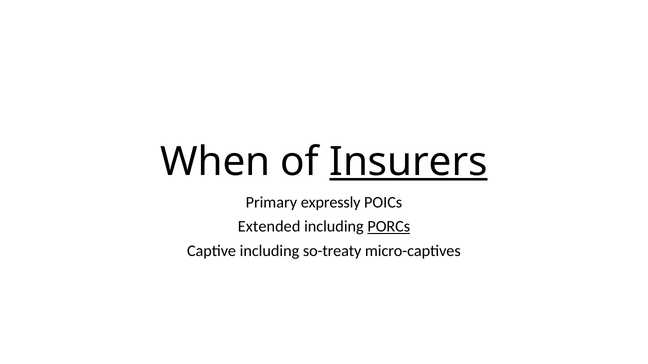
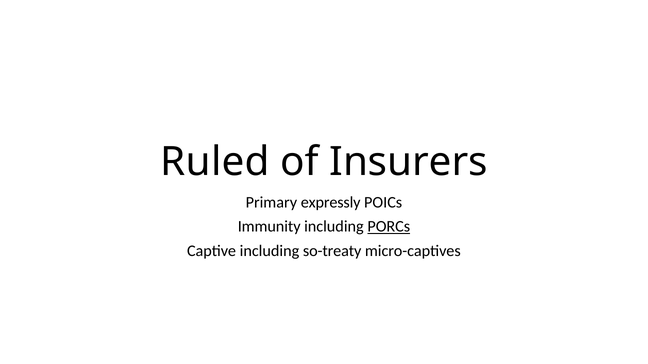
When: When -> Ruled (215, 162)
Insurers underline: present -> none (408, 162)
Extended: Extended -> Immunity (269, 227)
